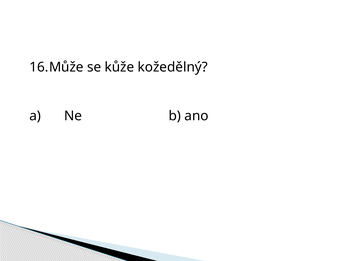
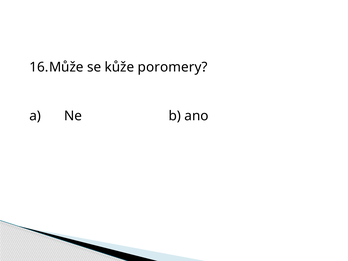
kožedělný: kožedělný -> poromery (173, 67)
